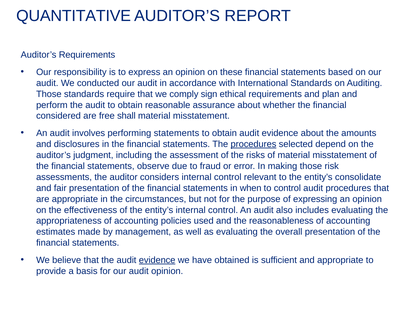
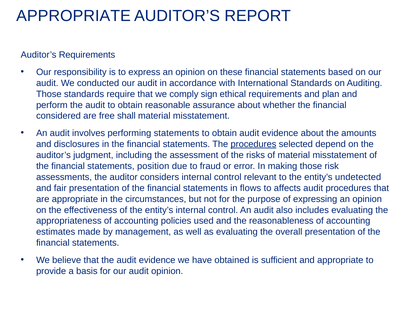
QUANTITATIVE: QUANTITATIVE -> APPROPRIATE (74, 16)
observe: observe -> position (153, 166)
consolidate: consolidate -> undetected (358, 177)
when: when -> flows (251, 188)
to control: control -> affects (287, 188)
evidence underline: present -> none (157, 260)
